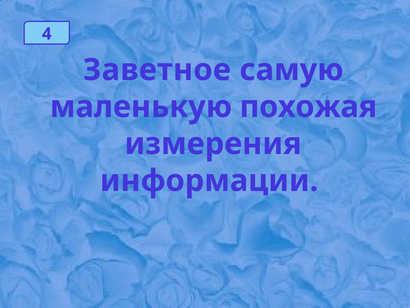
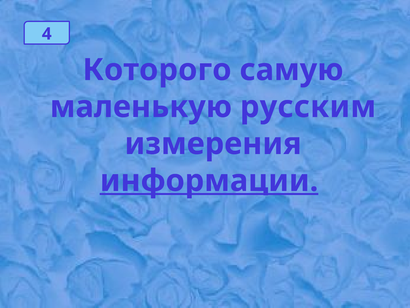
Заветное: Заветное -> Которого (157, 70)
похожая: похожая -> русским (308, 107)
информации underline: none -> present (209, 181)
